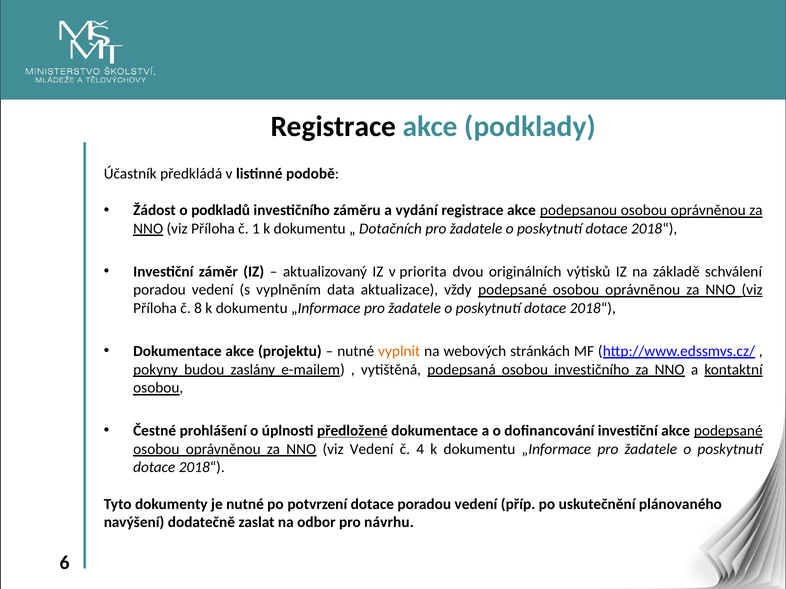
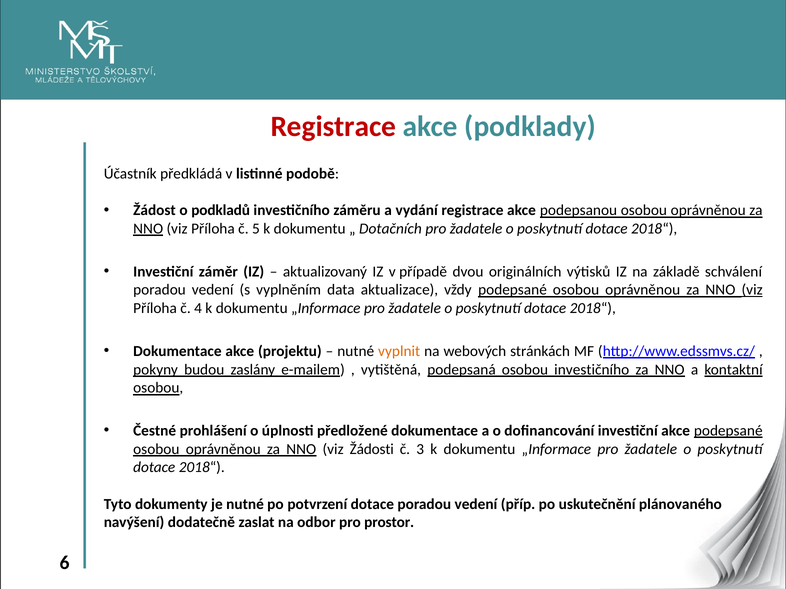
Registrace colour: black -> red (333, 127)
1: 1 -> 5 (256, 229)
priorita: priorita -> případě (423, 272)
8: 8 -> 4 (198, 308)
předložené underline: present -> none (352, 431)
viz Vedení: Vedení -> Žádosti (372, 449)
4: 4 -> 3 (420, 449)
návrhu: návrhu -> prostor (389, 523)
